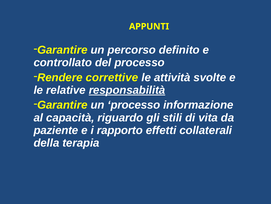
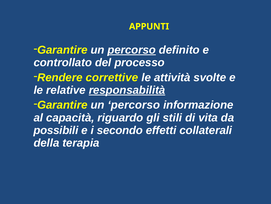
percorso underline: none -> present (132, 50)
processo: processo -> percorso (134, 105)
paziente: paziente -> possibili (56, 130)
rapporto: rapporto -> secondo (120, 130)
